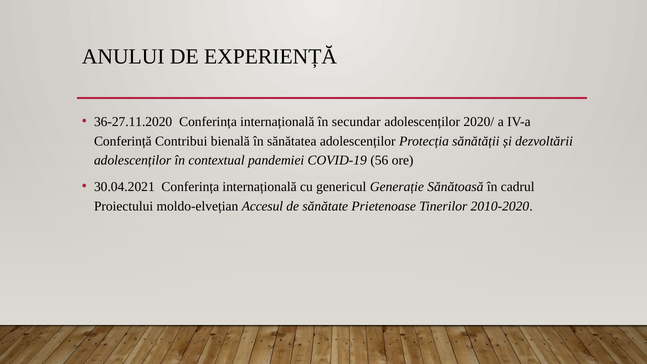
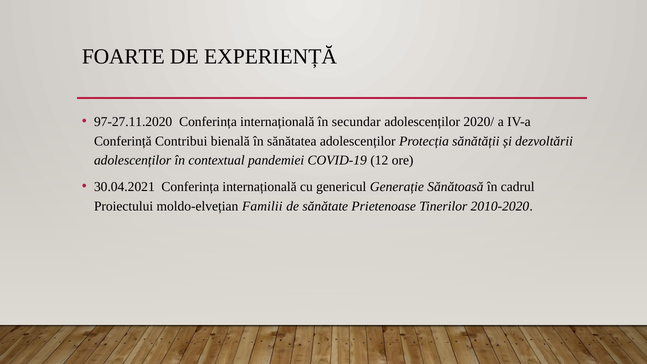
ANULUI: ANULUI -> FOARTE (123, 57)
36-27.11.2020: 36-27.11.2020 -> 97-27.11.2020 (133, 122)
56: 56 -> 12 (379, 160)
Accesul: Accesul -> Familii (262, 206)
